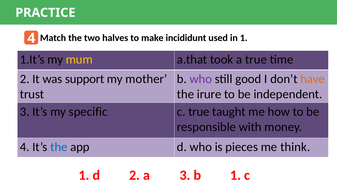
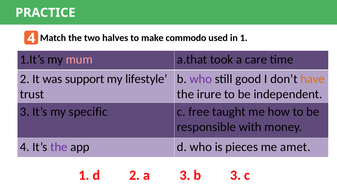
incididunt: incididunt -> commodo (186, 38)
mum colour: yellow -> pink (79, 60)
a true: true -> care (256, 60)
mother: mother -> lifestyle (146, 79)
c true: true -> free (199, 112)
the colour: blue -> purple (59, 147)
think: think -> amet (295, 147)
b 1: 1 -> 3 (236, 176)
